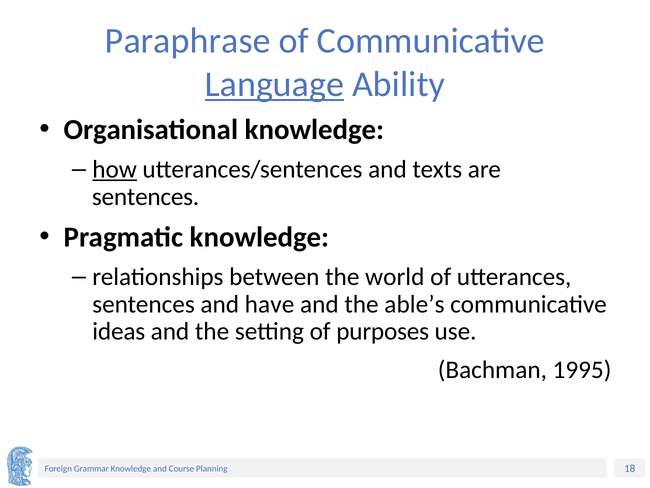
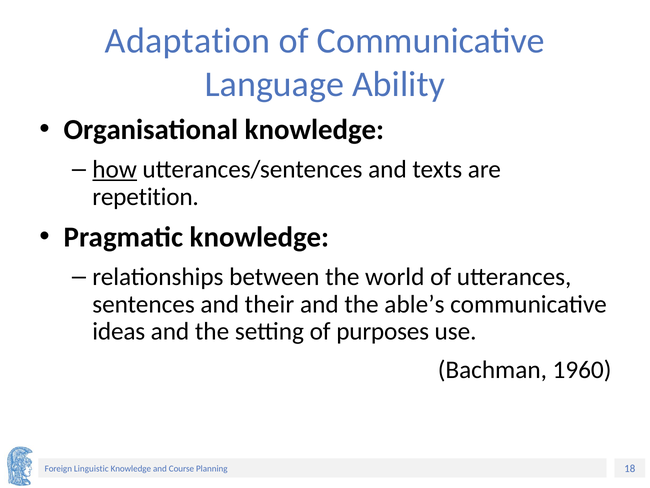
Paraphrase: Paraphrase -> Adaptation (188, 41)
Language underline: present -> none (274, 84)
sentences: sentences -> repetition (146, 197)
have: have -> their (270, 304)
1995: 1995 -> 1960 (582, 369)
Grammar: Grammar -> Linguistic (91, 468)
